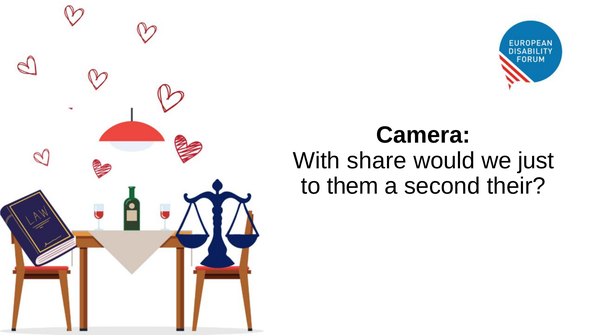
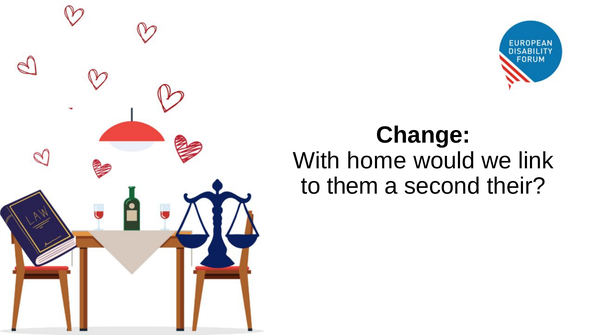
Camera: Camera -> Change (423, 135)
share: share -> home (377, 160)
just: just -> link (536, 160)
